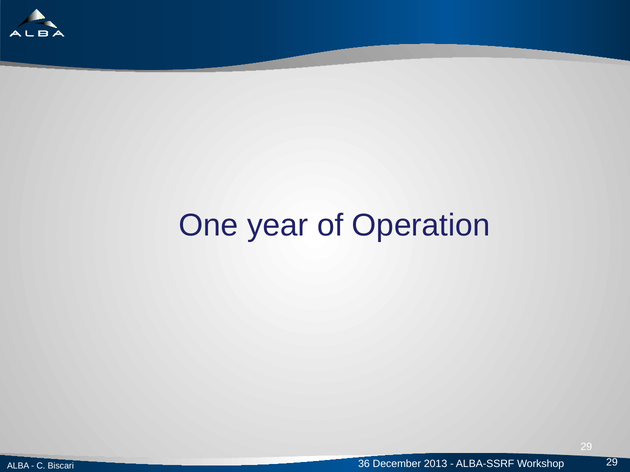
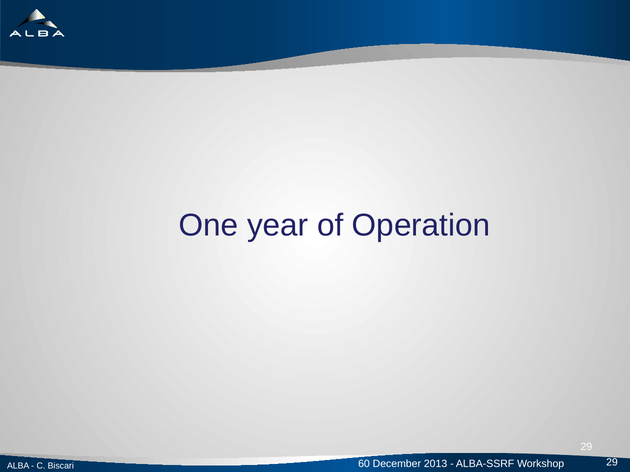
36: 36 -> 60 (364, 464)
